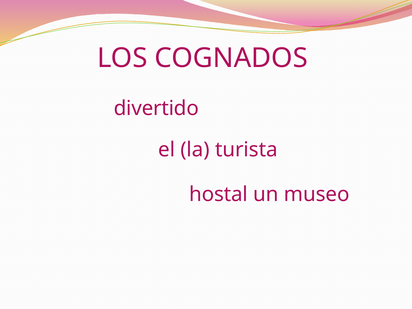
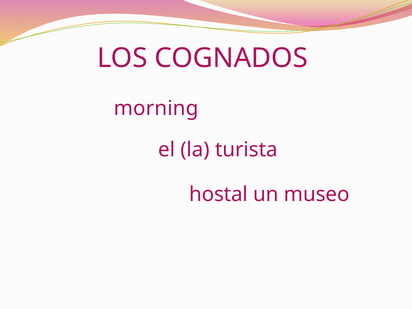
divertido: divertido -> morning (156, 109)
